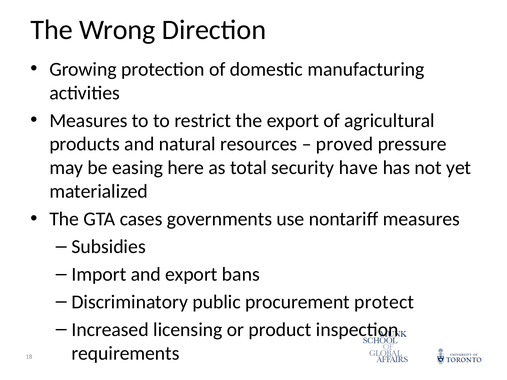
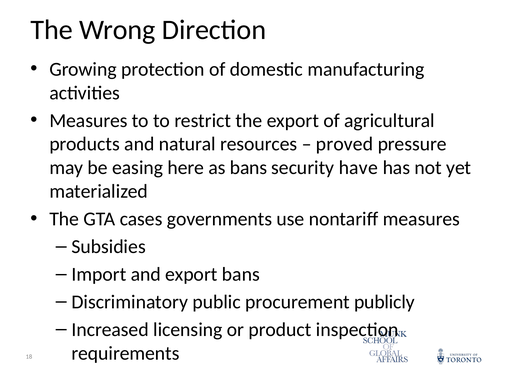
as total: total -> bans (249, 168)
protect: protect -> publicly (384, 302)
